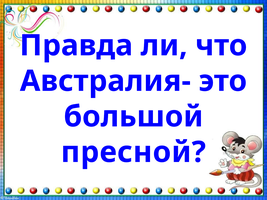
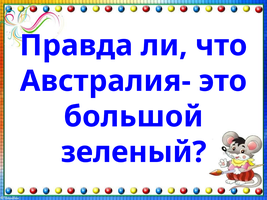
пресной: пресной -> зеленый (134, 152)
